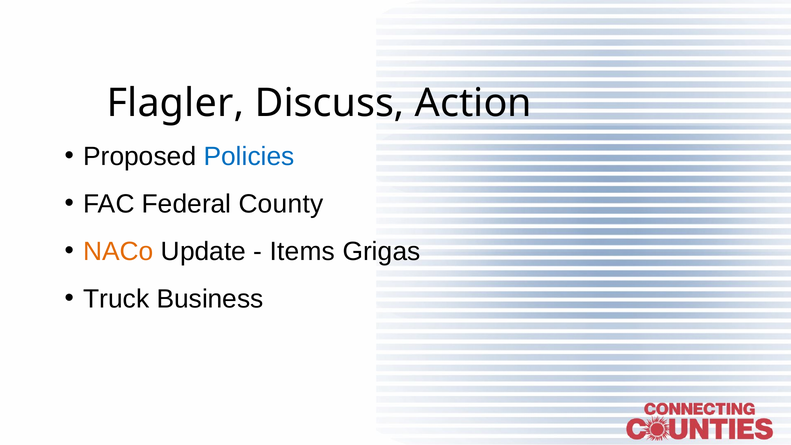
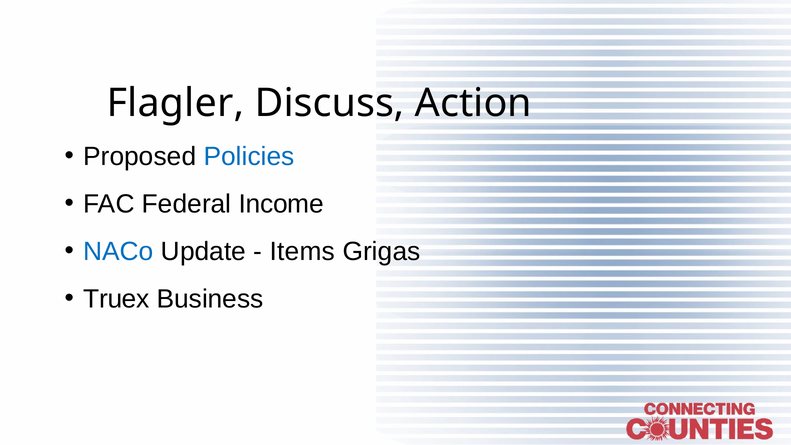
County: County -> Income (281, 204)
NACo colour: orange -> blue (118, 251)
Truck: Truck -> Truex (116, 299)
